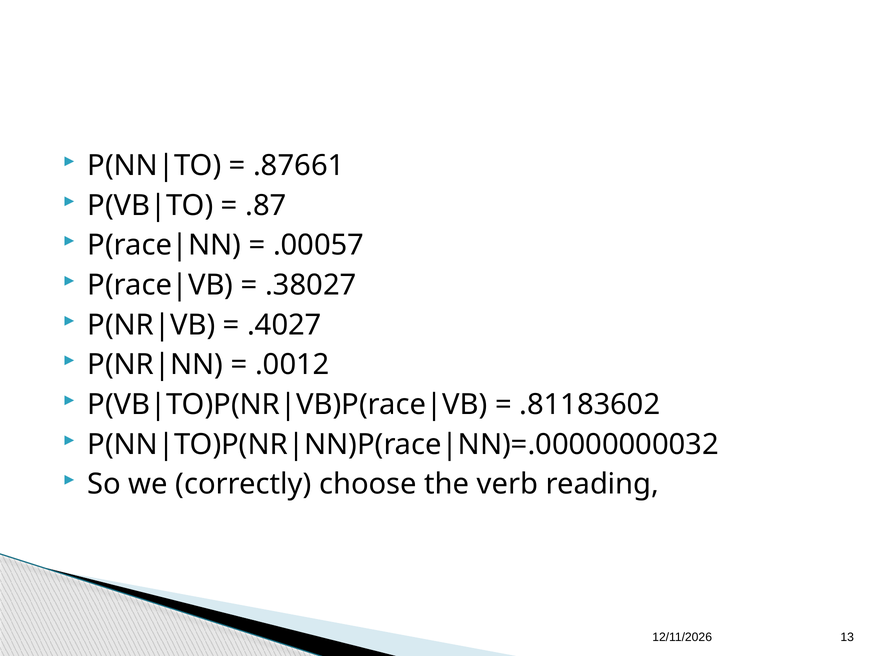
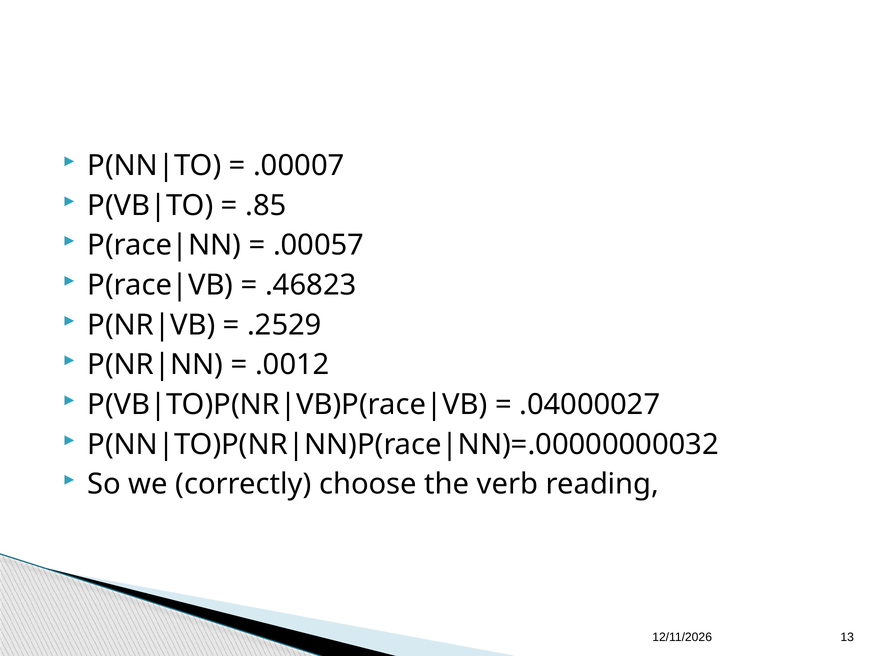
.87661: .87661 -> .00007 (299, 166)
.87: .87 -> .85 (266, 205)
.38027: .38027 -> .46823 (311, 285)
.4027: .4027 -> .2529 (284, 325)
.81183602: .81183602 -> .04000027 (590, 405)
